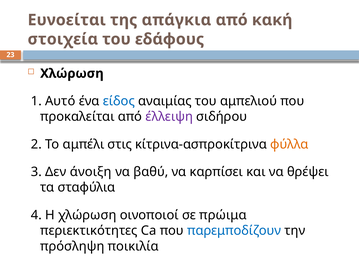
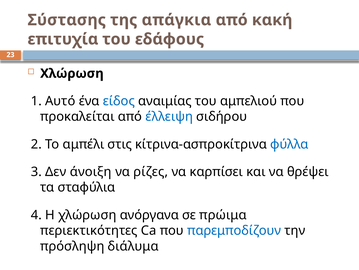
Ευνοείται: Ευνοείται -> Σύστασης (67, 20)
στοιχεία: στοιχεία -> επιτυχία (63, 39)
έλλειψη colour: purple -> blue (169, 116)
φύλλα colour: orange -> blue (289, 144)
βαθύ: βαθύ -> ρίζες (151, 171)
οινοποιοί: οινοποιοί -> ανόργανα (149, 214)
ποικιλία: ποικιλία -> διάλυμα (133, 246)
